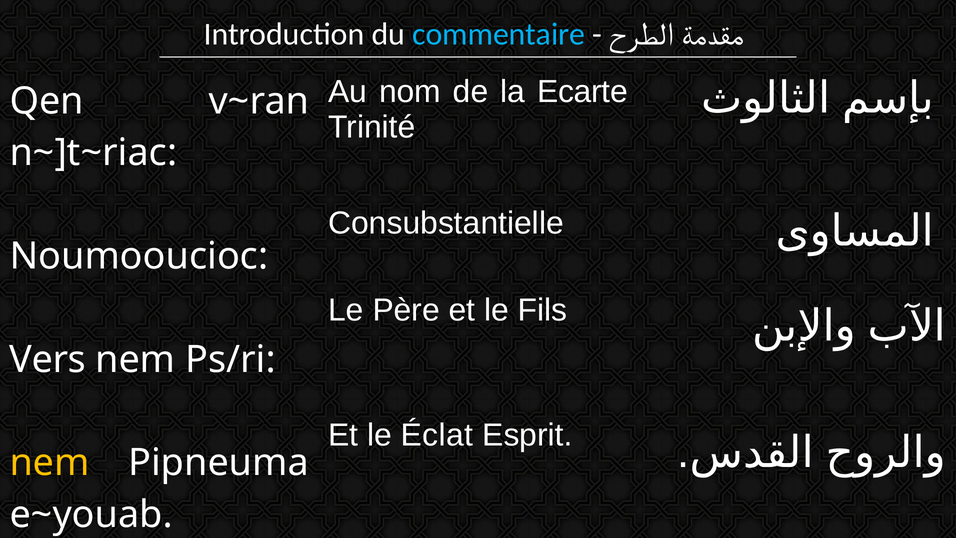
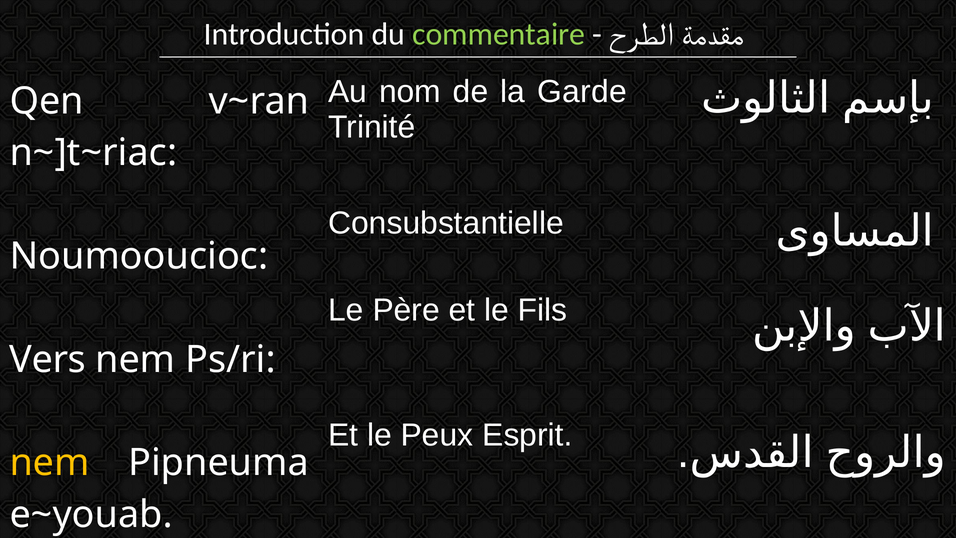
commentaire colour: light blue -> light green (499, 34)
Ecarte: Ecarte -> Garde (582, 92)
Éclat: Éclat -> Peux (437, 435)
